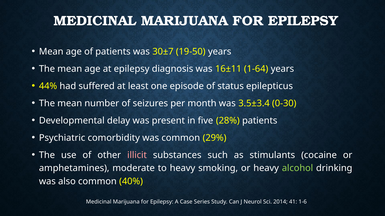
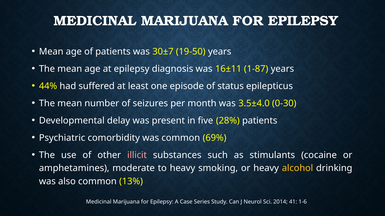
1-64: 1-64 -> 1-87 (256, 69)
3.5±3.4: 3.5±3.4 -> 3.5±4.0 (254, 104)
29%: 29% -> 69% (215, 138)
alcohol colour: light green -> yellow (298, 169)
40%: 40% -> 13% (131, 182)
